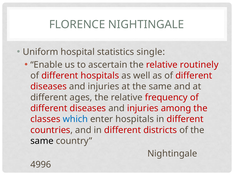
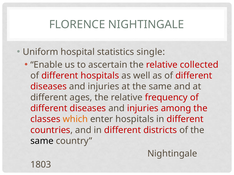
routinely: routinely -> collected (199, 65)
which colour: blue -> orange (75, 119)
4996: 4996 -> 1803 (41, 165)
